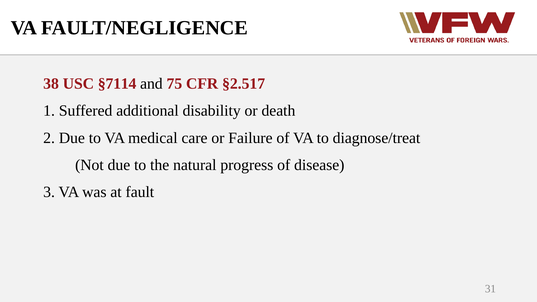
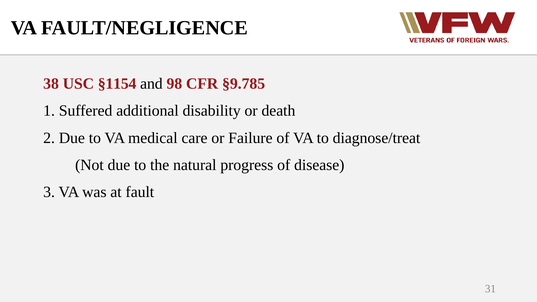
§7114: §7114 -> §1154 (117, 84)
75: 75 -> 98 (174, 84)
§2.517: §2.517 -> §9.785 (244, 84)
